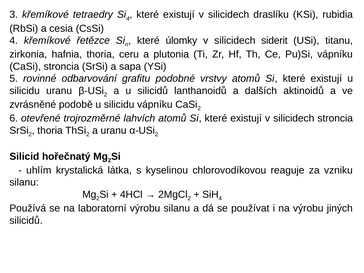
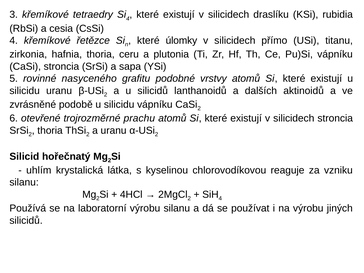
siderit: siderit -> přímo (274, 41)
odbarvování: odbarvování -> nasyceného (89, 79)
lahvích: lahvích -> prachu (139, 118)
